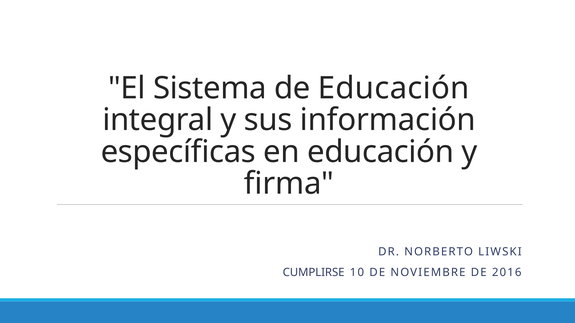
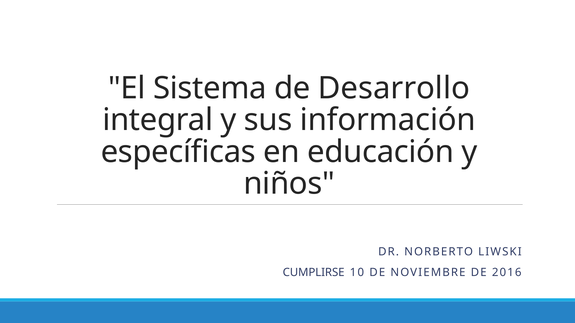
de Educación: Educación -> Desarrollo (394, 88)
firma: firma -> niños (289, 184)
